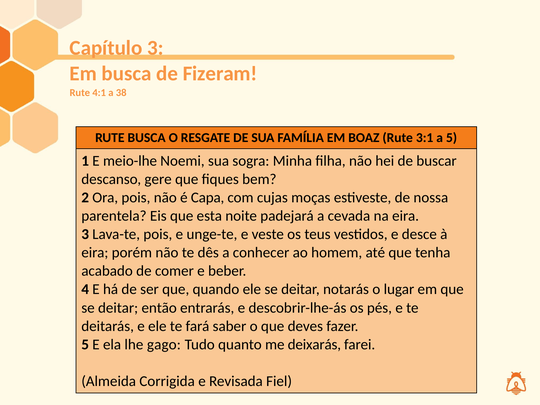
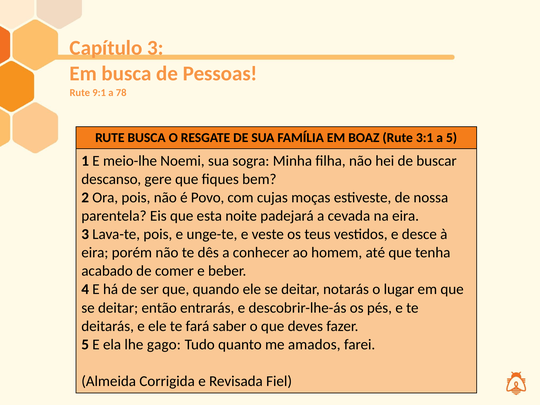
Fizeram: Fizeram -> Pessoas (220, 74)
4:1: 4:1 -> 9:1 (99, 93)
38: 38 -> 78 (121, 93)
Capa: Capa -> Povo (208, 198)
deixarás: deixarás -> amados (314, 344)
